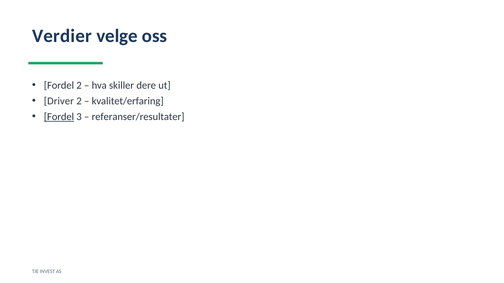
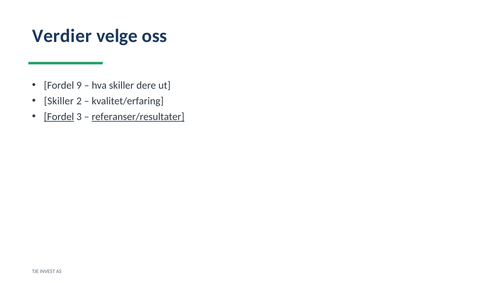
Fordel 2: 2 -> 9 (79, 85)
Driver: Driver -> Skiller (59, 101)
referanser/resultater underline: none -> present (138, 117)
